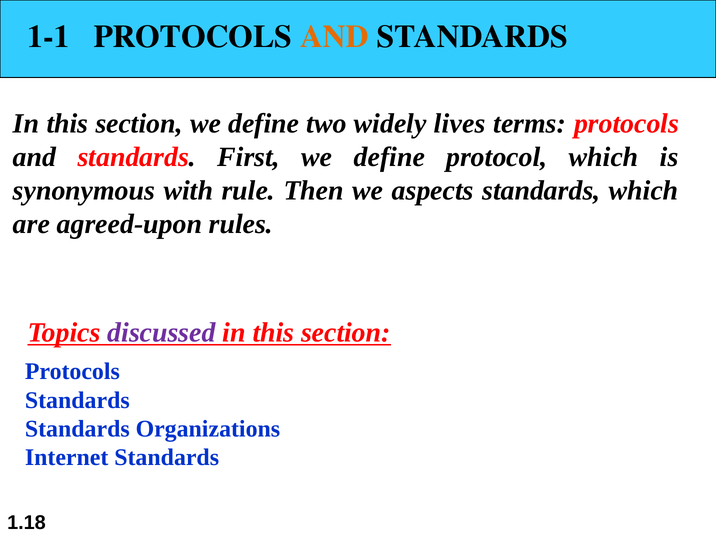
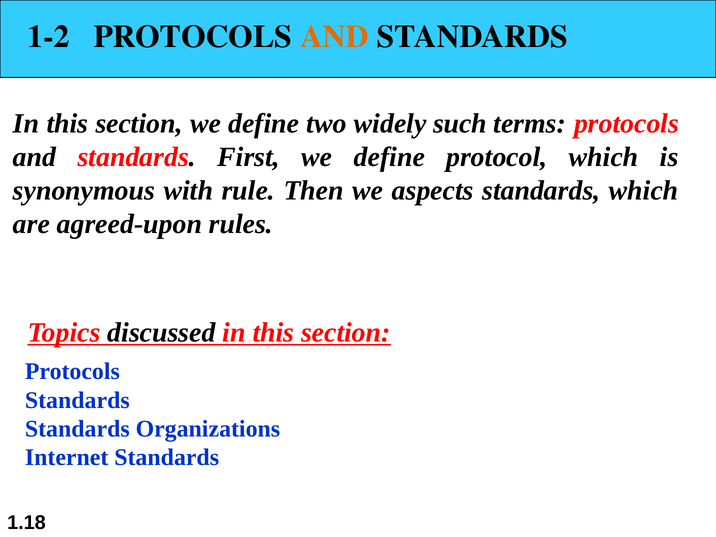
1-1: 1-1 -> 1-2 (48, 37)
lives: lives -> such (460, 124)
discussed colour: purple -> black (161, 332)
